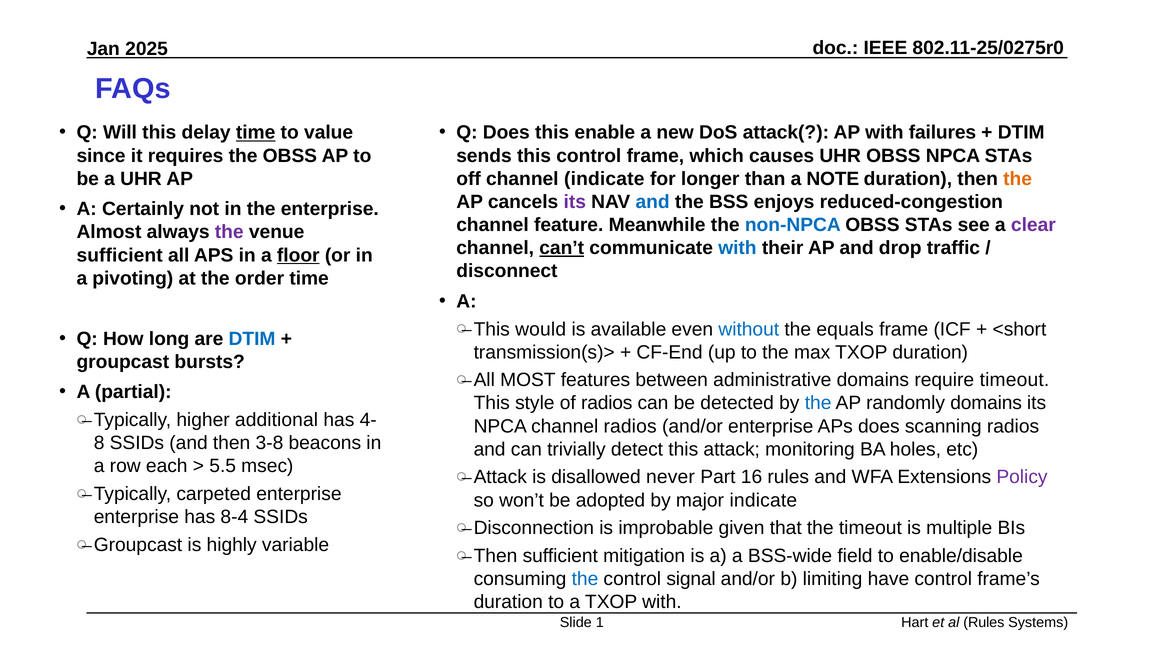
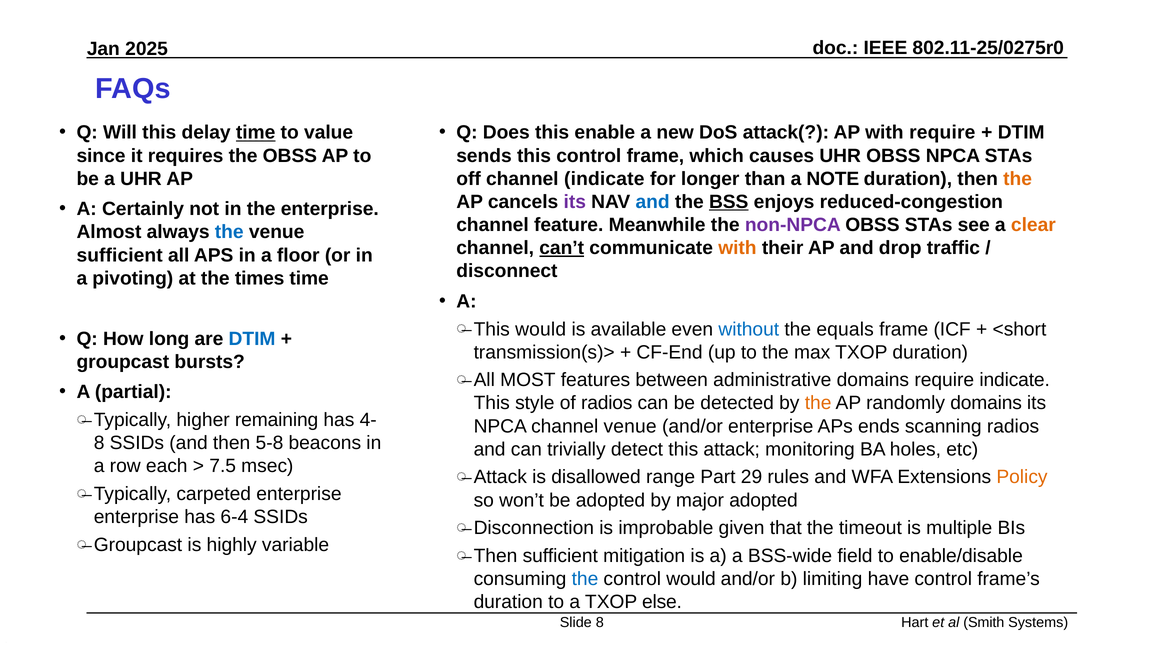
with failures: failures -> require (942, 133)
BSS underline: none -> present (729, 202)
non-NPCA colour: blue -> purple (793, 225)
clear colour: purple -> orange (1033, 225)
the colour: purple -> blue (229, 232)
with colour: blue -> orange (737, 248)
floor underline: present -> none (298, 255)
order: order -> times (260, 278)
require timeout: timeout -> indicate (1015, 380)
the colour: blue -> orange (818, 403)
additional: additional -> remaining (277, 420)
channel radios: radios -> venue (630, 426)
APs does: does -> ends (879, 426)
3-8: 3-8 -> 5-8 (269, 443)
5.5: 5.5 -> 7.5 (223, 466)
never: never -> range (671, 477)
16: 16 -> 29 (752, 477)
Policy colour: purple -> orange (1022, 477)
major indicate: indicate -> adopted (763, 500)
8-4: 8-4 -> 6-4 (234, 517)
control signal: signal -> would (691, 579)
TXOP with: with -> else (662, 602)
Slide 1: 1 -> 8 (600, 623)
al Rules: Rules -> Smith (984, 623)
